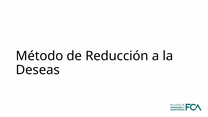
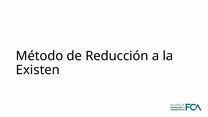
Deseas: Deseas -> Existen (38, 70)
